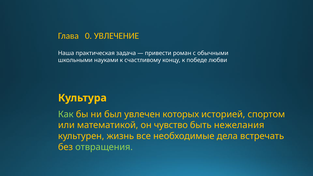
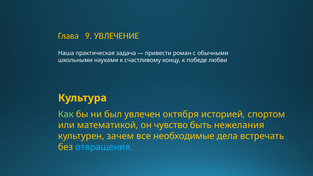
0: 0 -> 9 (88, 36)
которых: которых -> октября (181, 114)
жизнь: жизнь -> зачем (120, 136)
отвращения colour: light green -> light blue (104, 147)
